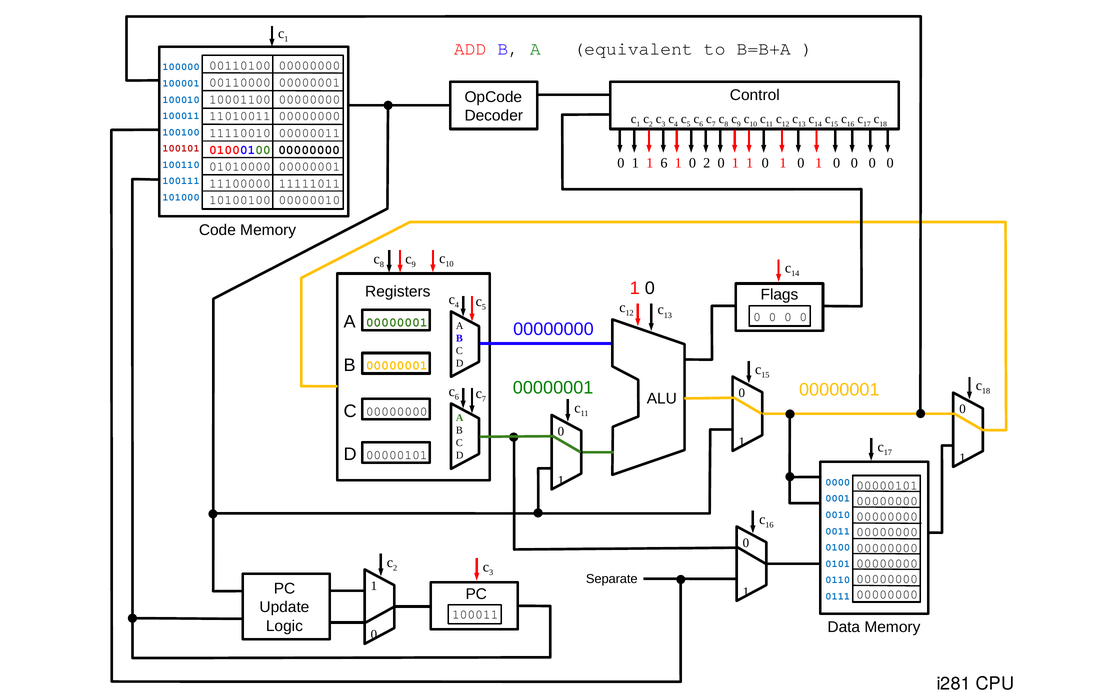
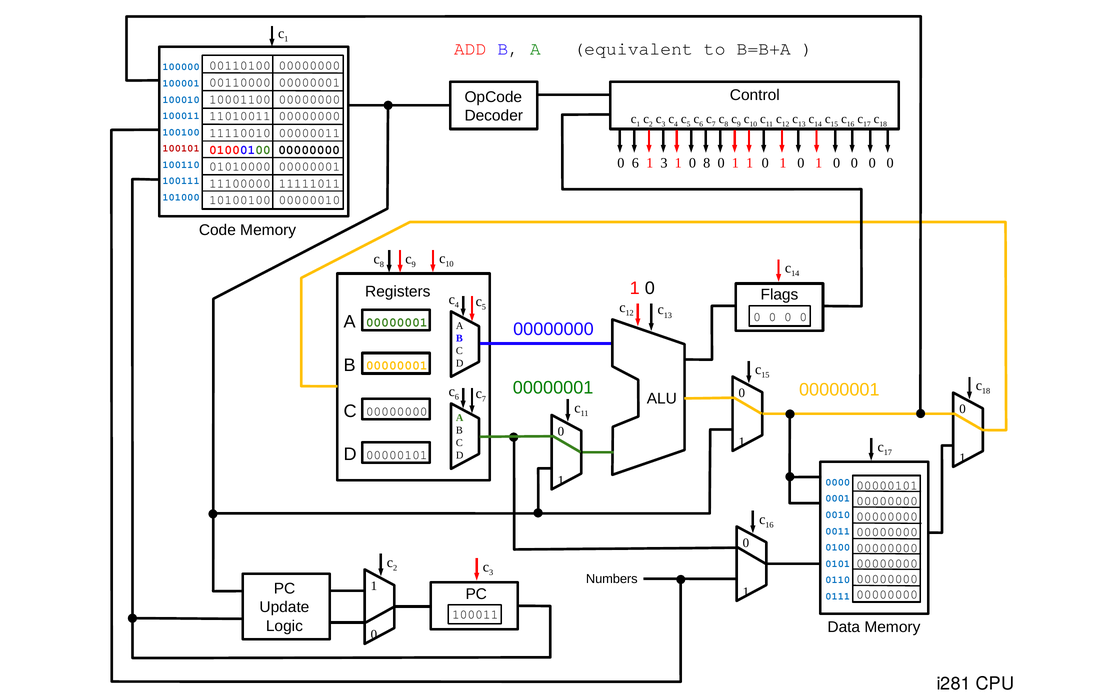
1: 1 -> 6 (635, 163)
1 6: 6 -> 3 (664, 163)
0 2: 2 -> 8 (707, 163)
Separate: Separate -> Numbers (612, 579)
